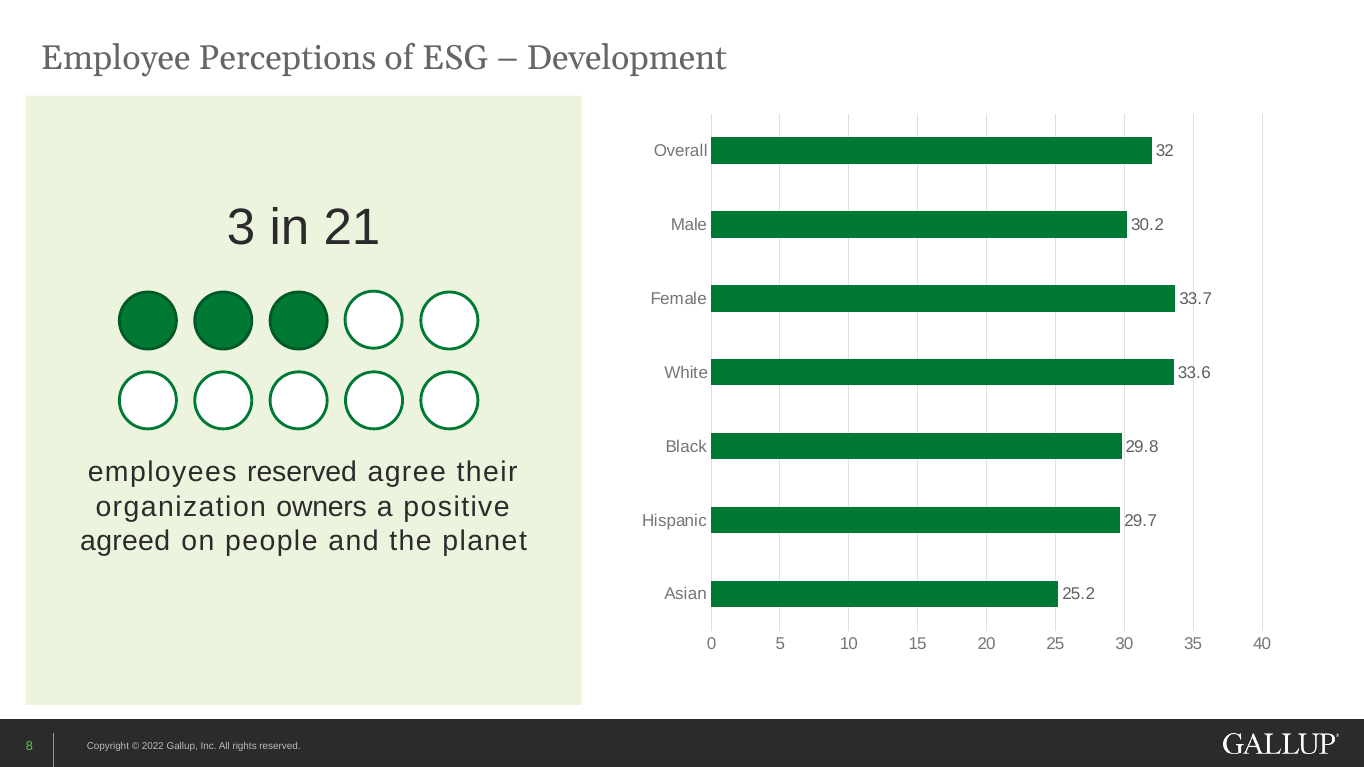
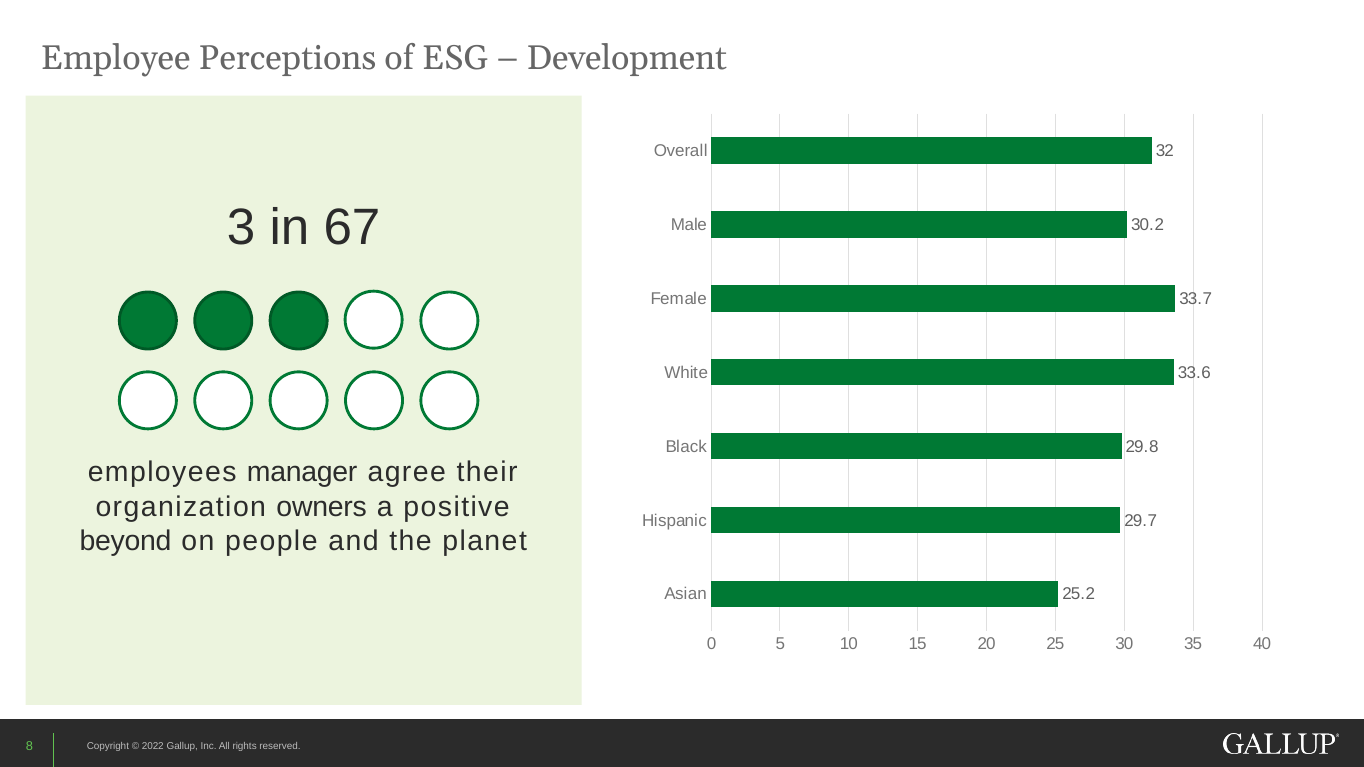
21: 21 -> 67 (352, 227)
employees reserved: reserved -> manager (302, 473)
agreed: agreed -> beyond (125, 541)
